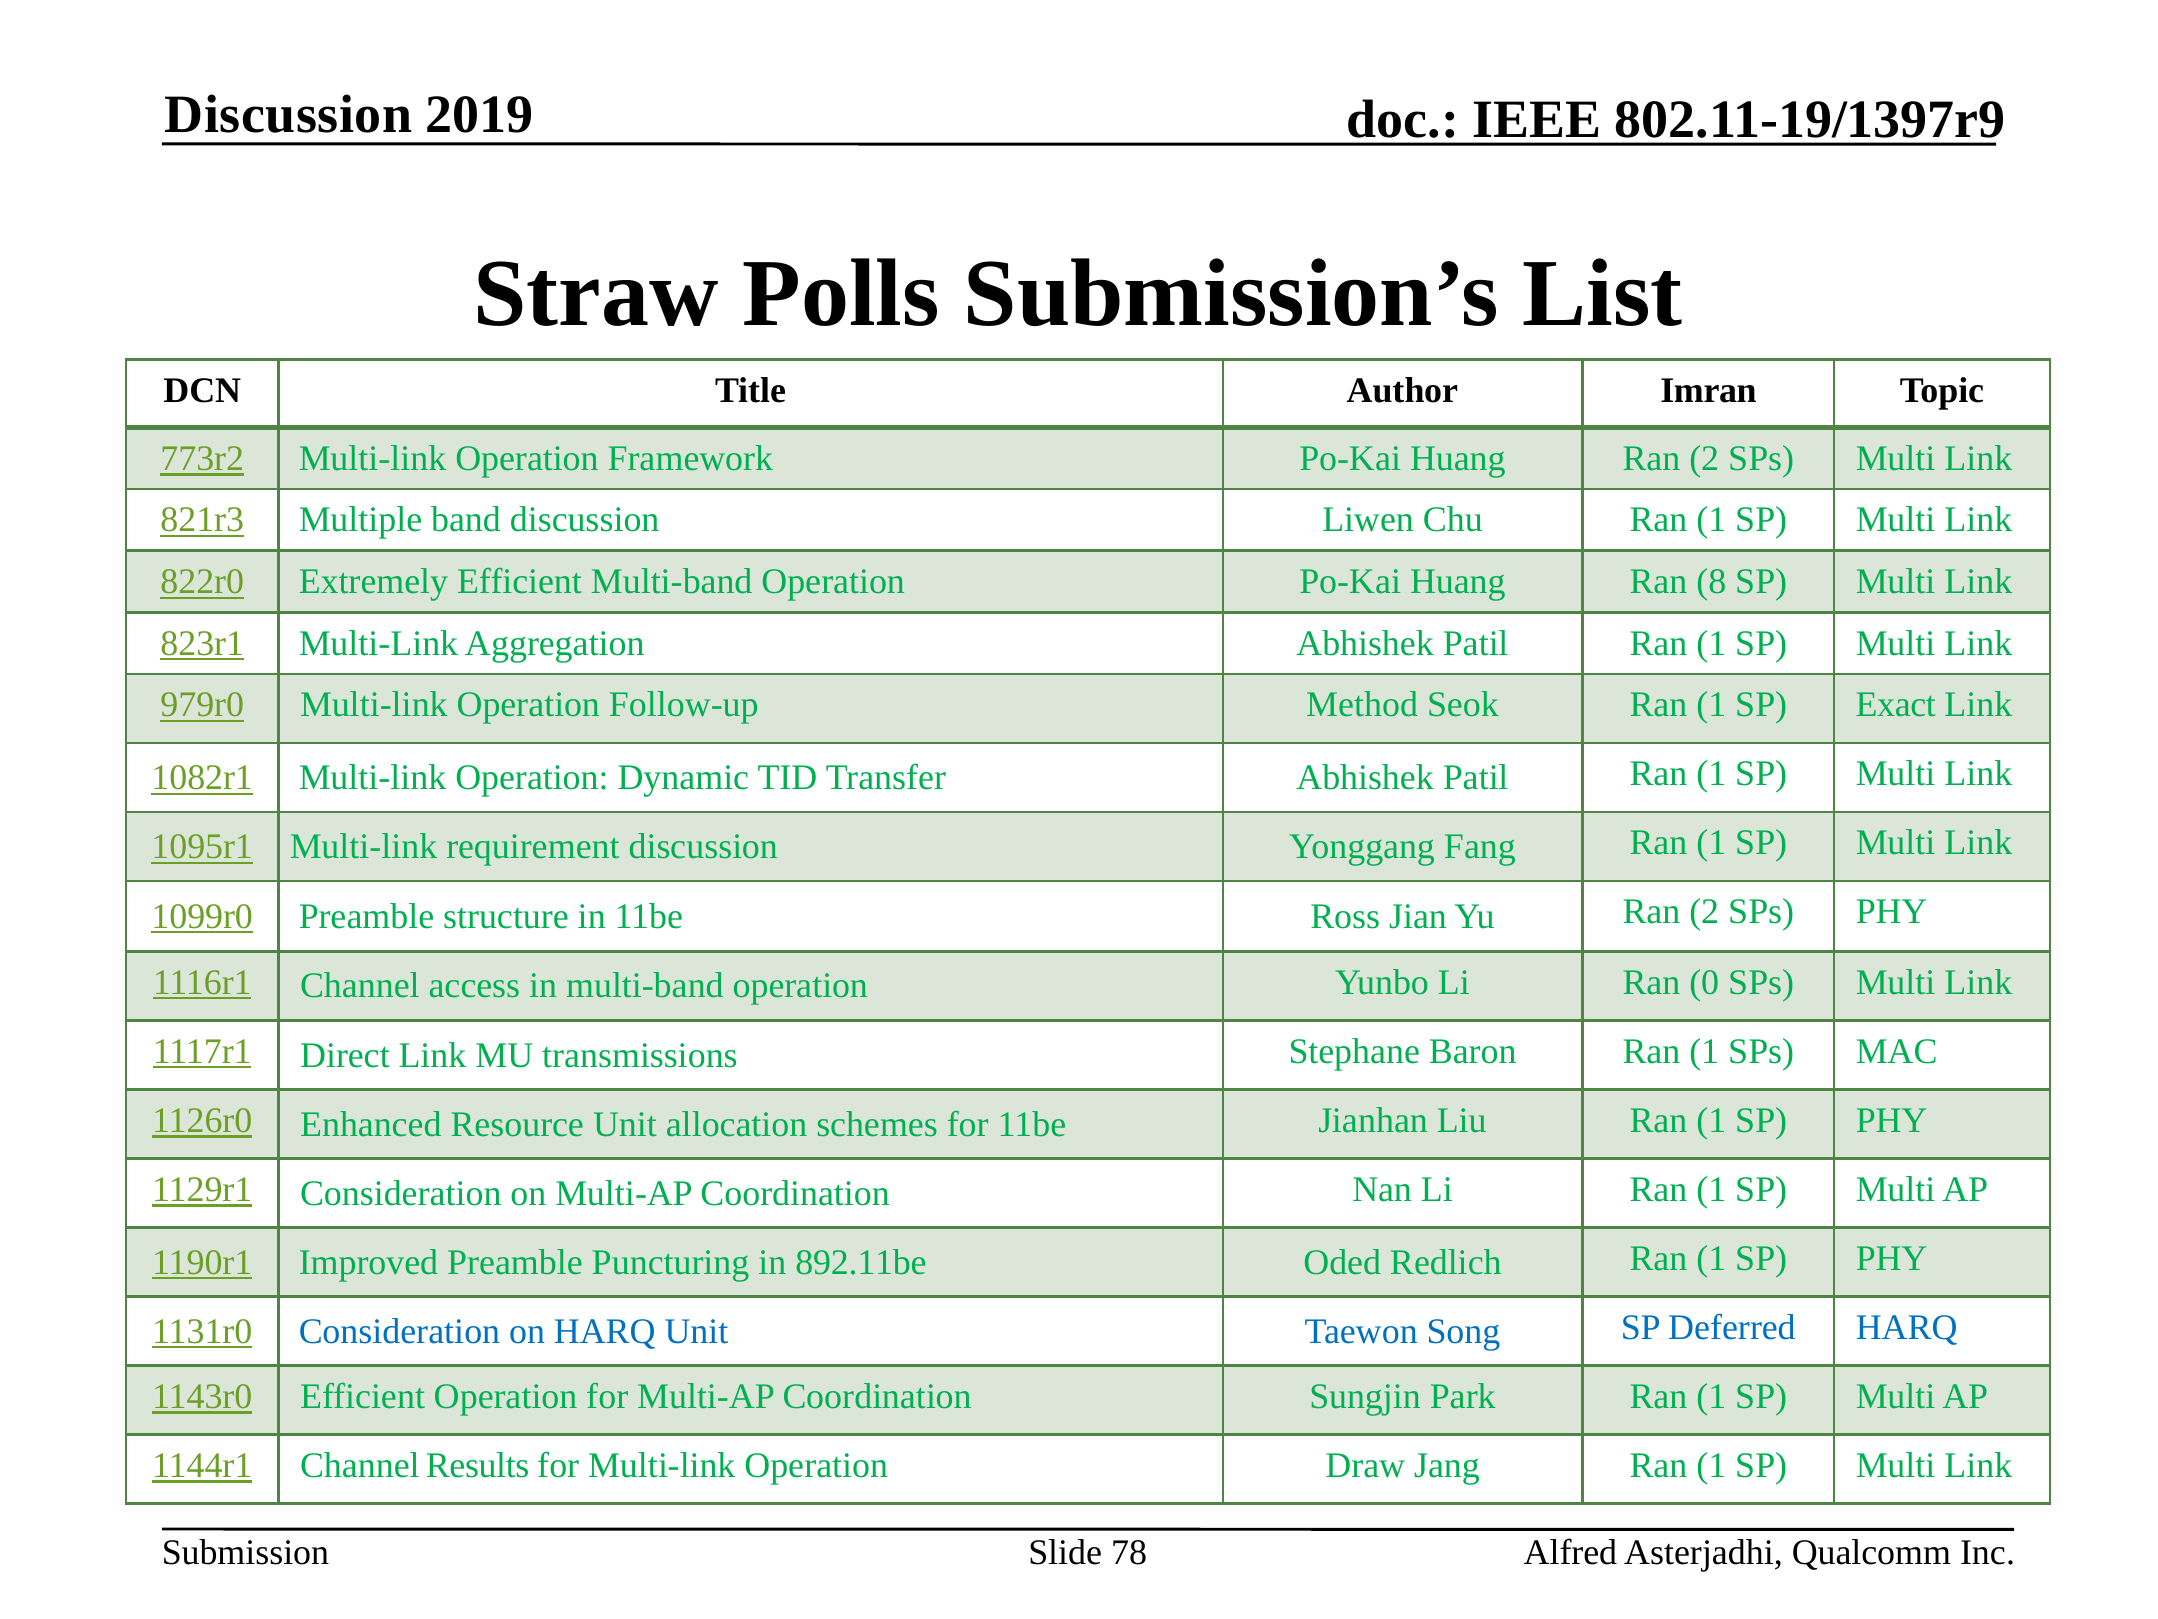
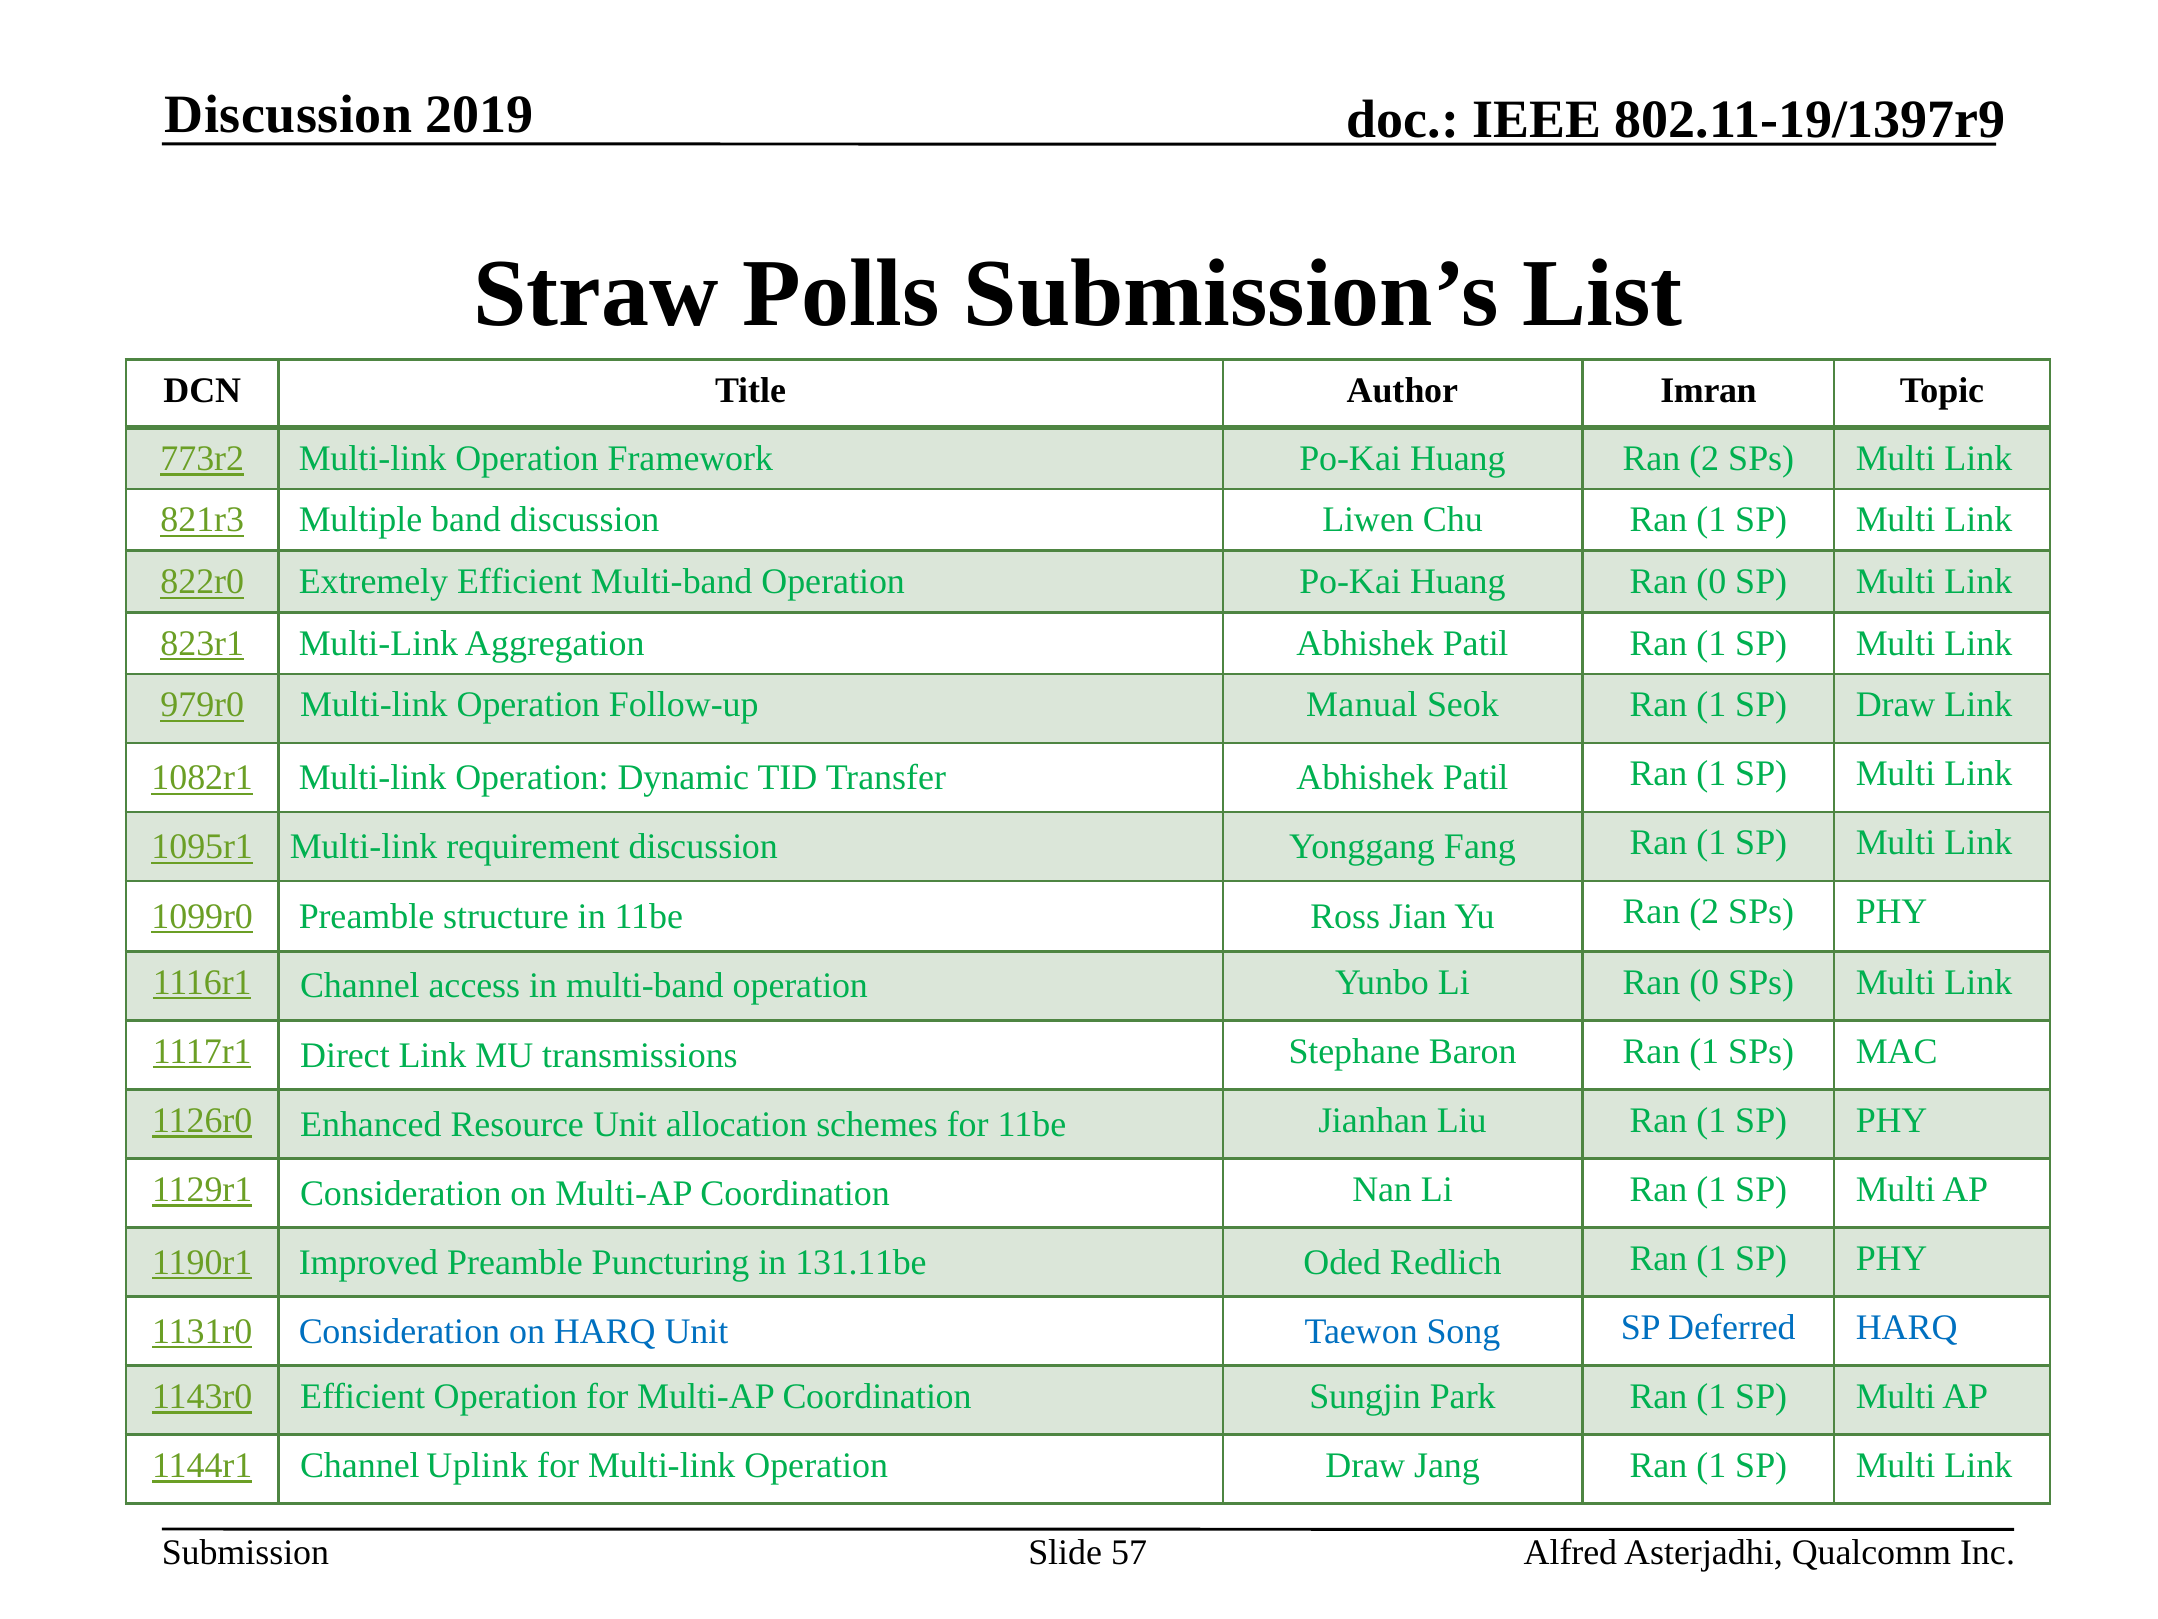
Huang Ran 8: 8 -> 0 (1711, 582)
Method: Method -> Manual (1362, 705)
SP Exact: Exact -> Draw (1896, 705)
892.11be: 892.11be -> 131.11be (861, 1262)
Results: Results -> Uplink (477, 1465)
78: 78 -> 57 (1129, 1552)
